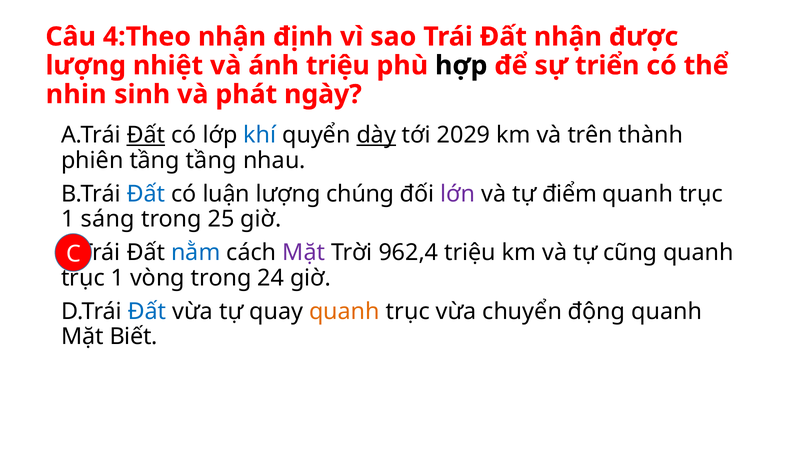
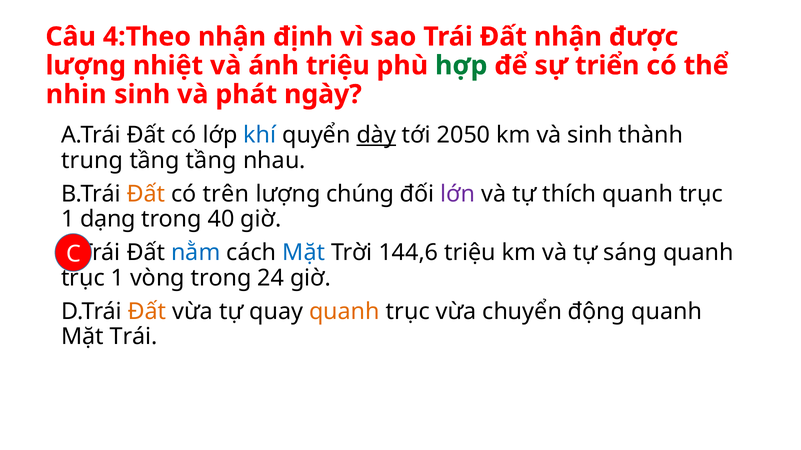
hợp colour: black -> green (461, 66)
Đất underline: present -> none (146, 135)
2029: 2029 -> 2050 (464, 135)
và trên: trên -> sinh (590, 135)
phiên: phiên -> trung (92, 161)
Đất colour: blue -> orange (146, 194)
luận: luận -> trên (226, 194)
điểm: điểm -> thích (569, 194)
sáng: sáng -> dạng (108, 219)
25: 25 -> 40 (221, 219)
Mặt colour: purple -> blue (304, 253)
962,4: 962,4 -> 144,6 (408, 253)
cũng: cũng -> sáng (630, 253)
Đất colour: blue -> orange (147, 312)
Mặt Biết: Biết -> Trái (134, 337)
